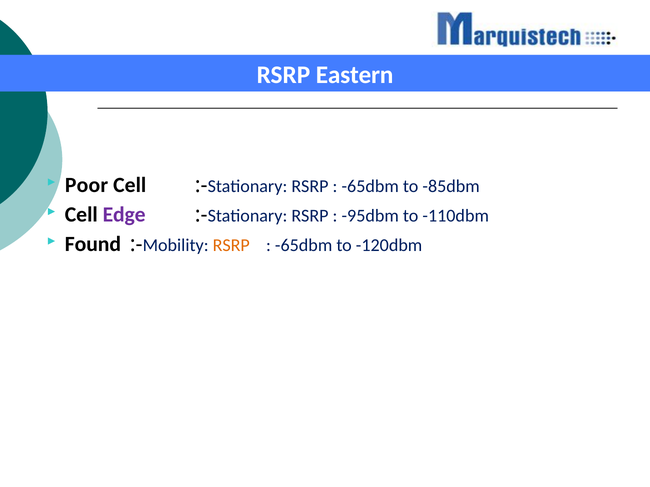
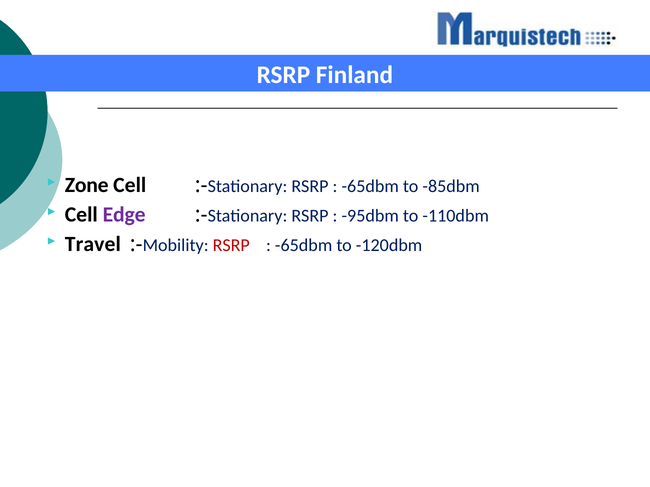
Eastern: Eastern -> Finland (354, 75)
Poor: Poor -> Zone (87, 185)
Found: Found -> Travel (93, 244)
RSRP colour: orange -> red (231, 246)
